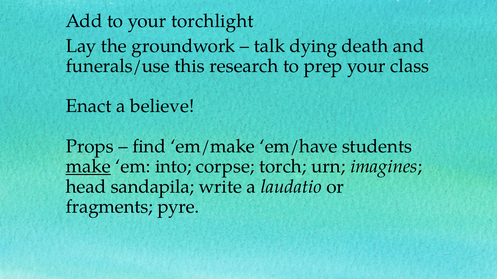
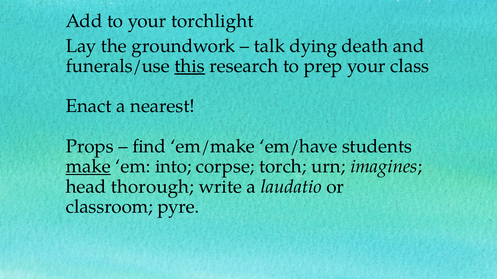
this underline: none -> present (190, 66)
believe: believe -> nearest (162, 106)
sandapila: sandapila -> thorough (152, 187)
fragments: fragments -> classroom (109, 207)
